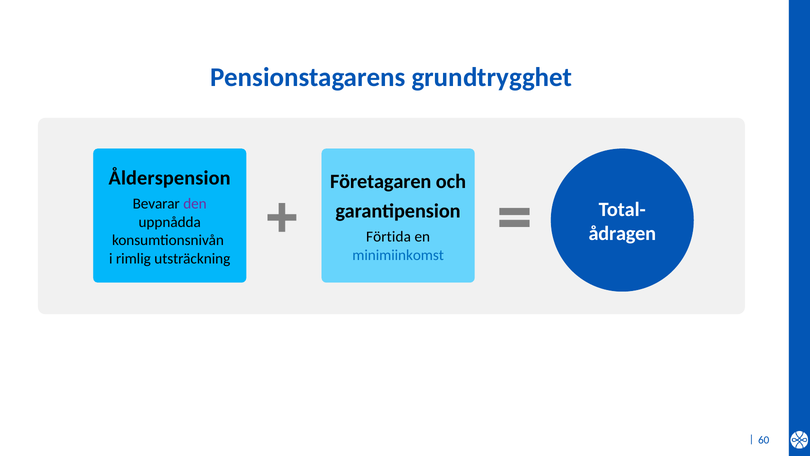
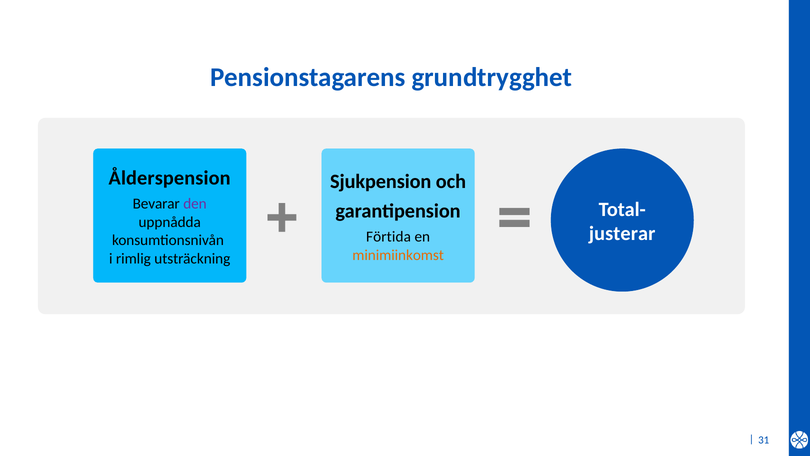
Företagaren: Företagaren -> Sjukpension (381, 181)
ådragen: ådragen -> justerar (622, 233)
minimiinkomst colour: blue -> orange (398, 255)
60: 60 -> 31 (764, 440)
